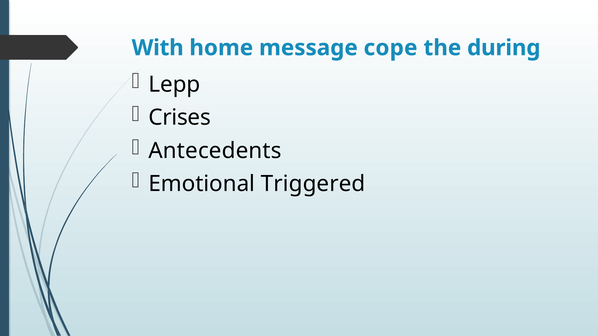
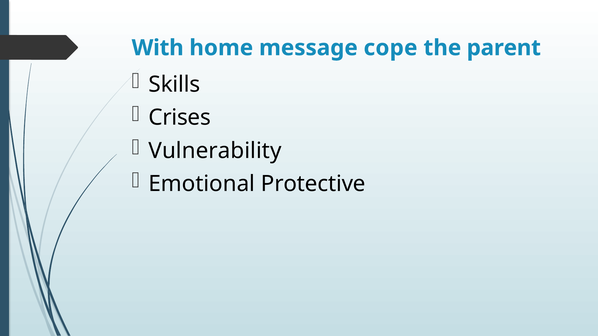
during: during -> parent (504, 48)
Lepp: Lepp -> Skills (174, 85)
Antecedents: Antecedents -> Vulnerability (215, 151)
Triggered: Triggered -> Protective (313, 184)
